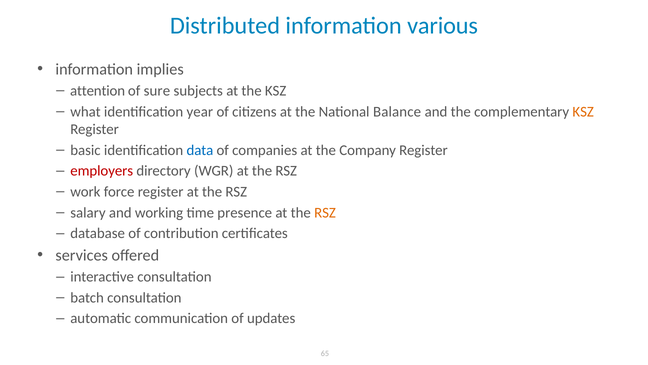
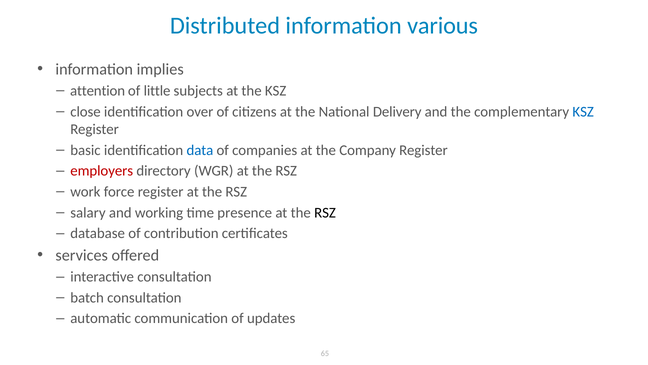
sure: sure -> little (157, 91)
what: what -> close (86, 111)
year: year -> over (200, 111)
Balance: Balance -> Delivery (397, 111)
KSZ colour: orange -> blue (583, 111)
RSZ colour: orange -> black (325, 212)
